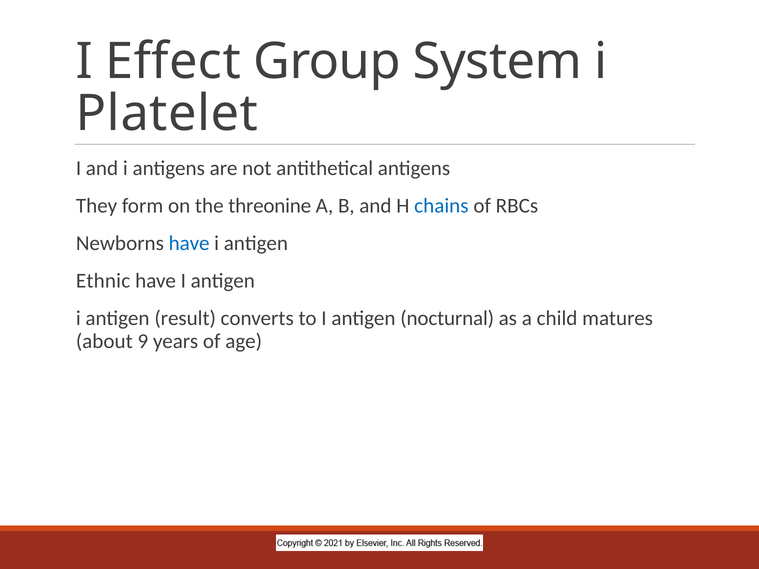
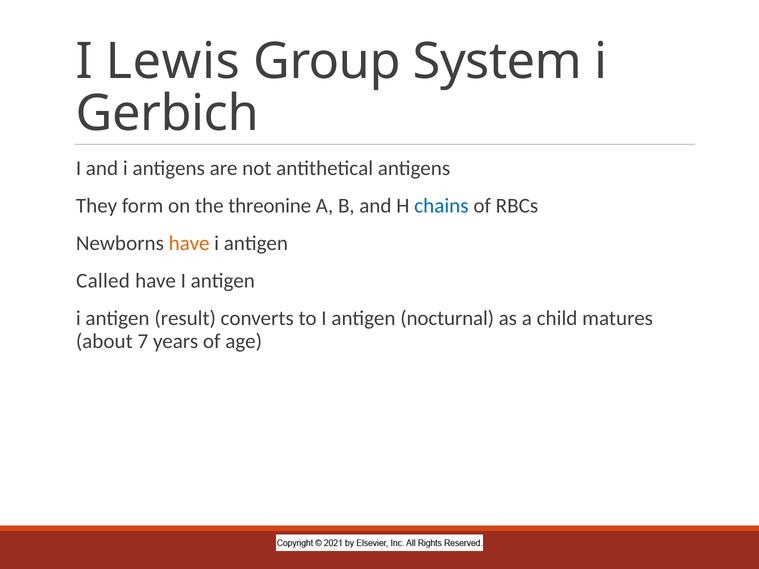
Effect: Effect -> Lewis (173, 62)
Platelet: Platelet -> Gerbich (167, 113)
have colour: blue -> orange (189, 243)
Ethnic: Ethnic -> Called (103, 281)
9: 9 -> 7 (143, 341)
